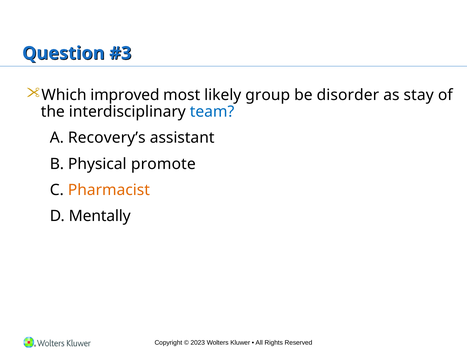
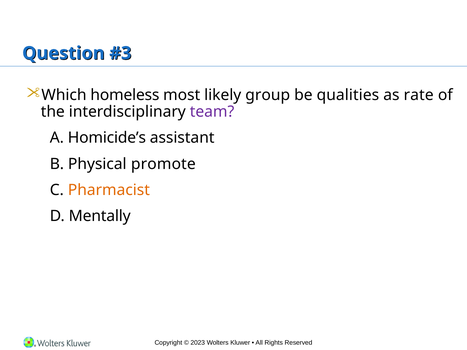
improved: improved -> homeless (125, 95)
disorder: disorder -> qualities (348, 95)
stay: stay -> rate (419, 95)
team colour: blue -> purple (212, 112)
Recovery’s: Recovery’s -> Homicide’s (107, 138)
